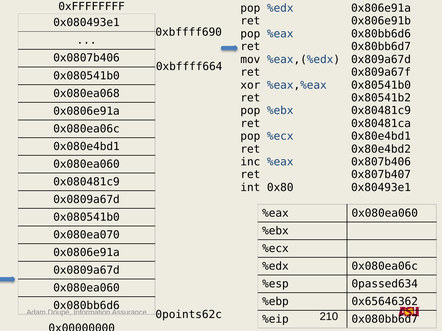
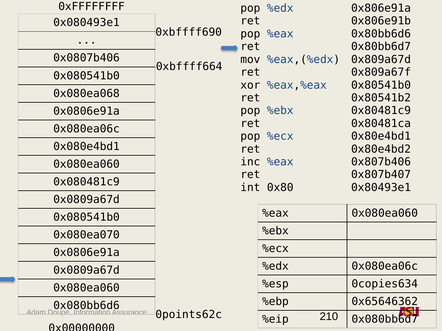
0passed634: 0passed634 -> 0copies634 (385, 284)
